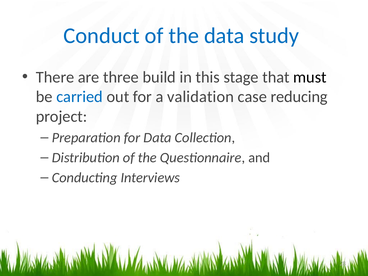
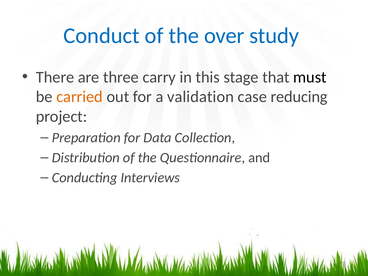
the data: data -> over (224, 36)
build: build -> carry (159, 77)
carried colour: blue -> orange (80, 97)
